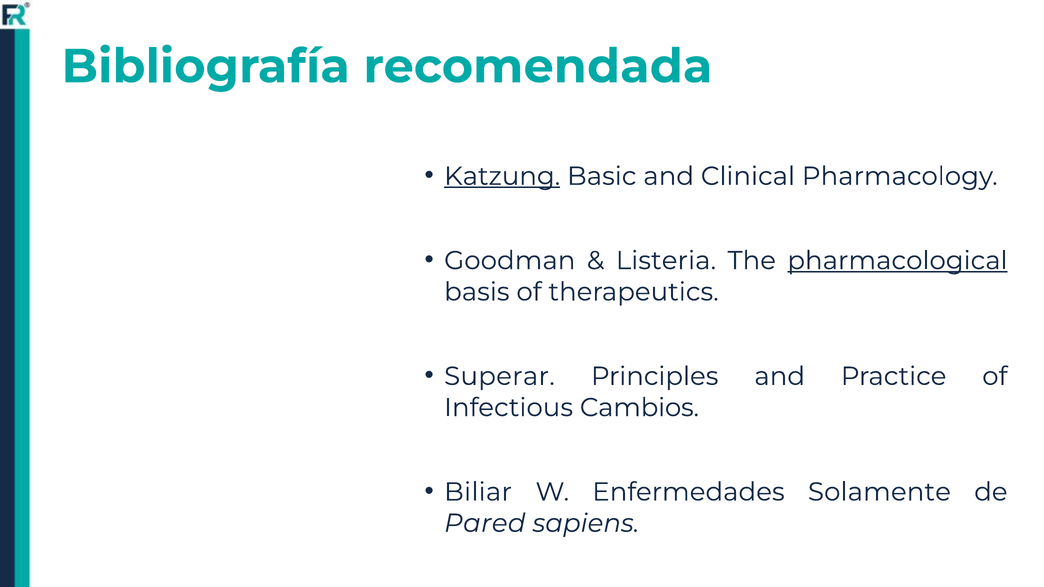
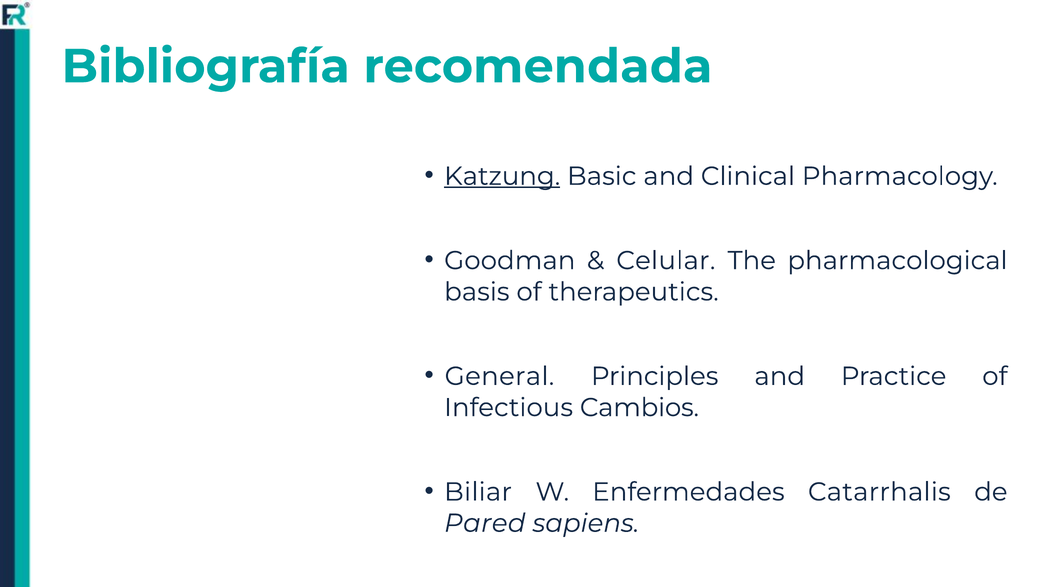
Listeria: Listeria -> Celular (666, 261)
pharmacological underline: present -> none (897, 261)
Superar: Superar -> General (499, 376)
Solamente: Solamente -> Catarrhalis (879, 492)
